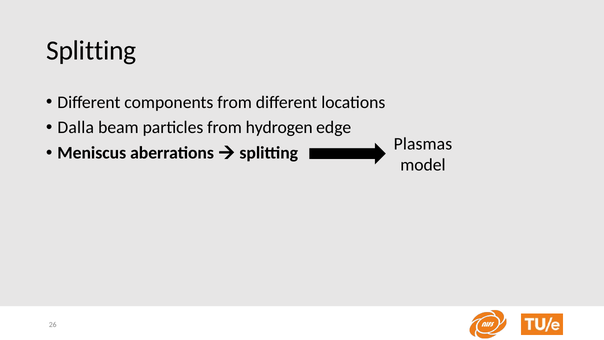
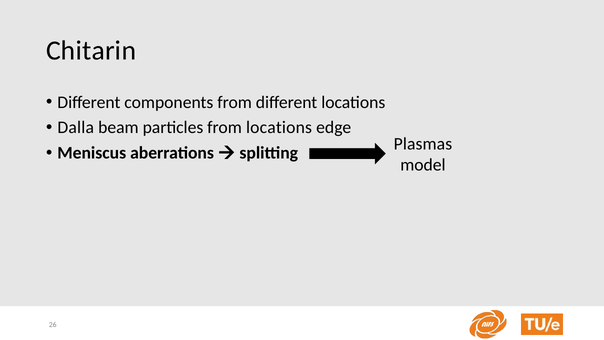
Splitting: Splitting -> Chitarin (91, 51)
from hydrogen: hydrogen -> locations (279, 127)
